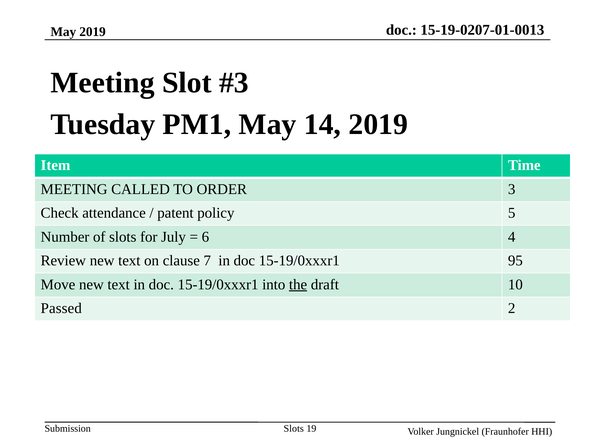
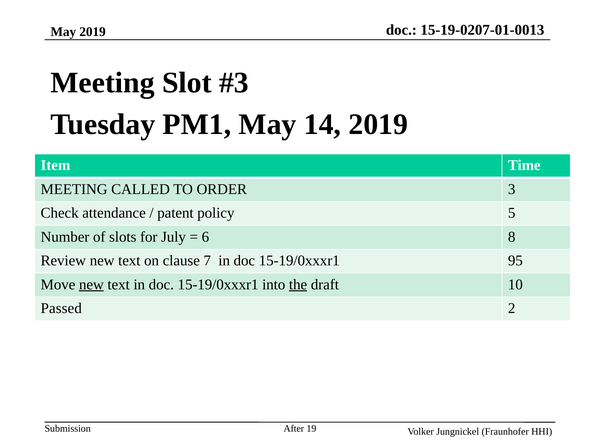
4: 4 -> 8 (512, 236)
new underline: none -> present (91, 284)
Slots: Slots -> After (294, 428)
